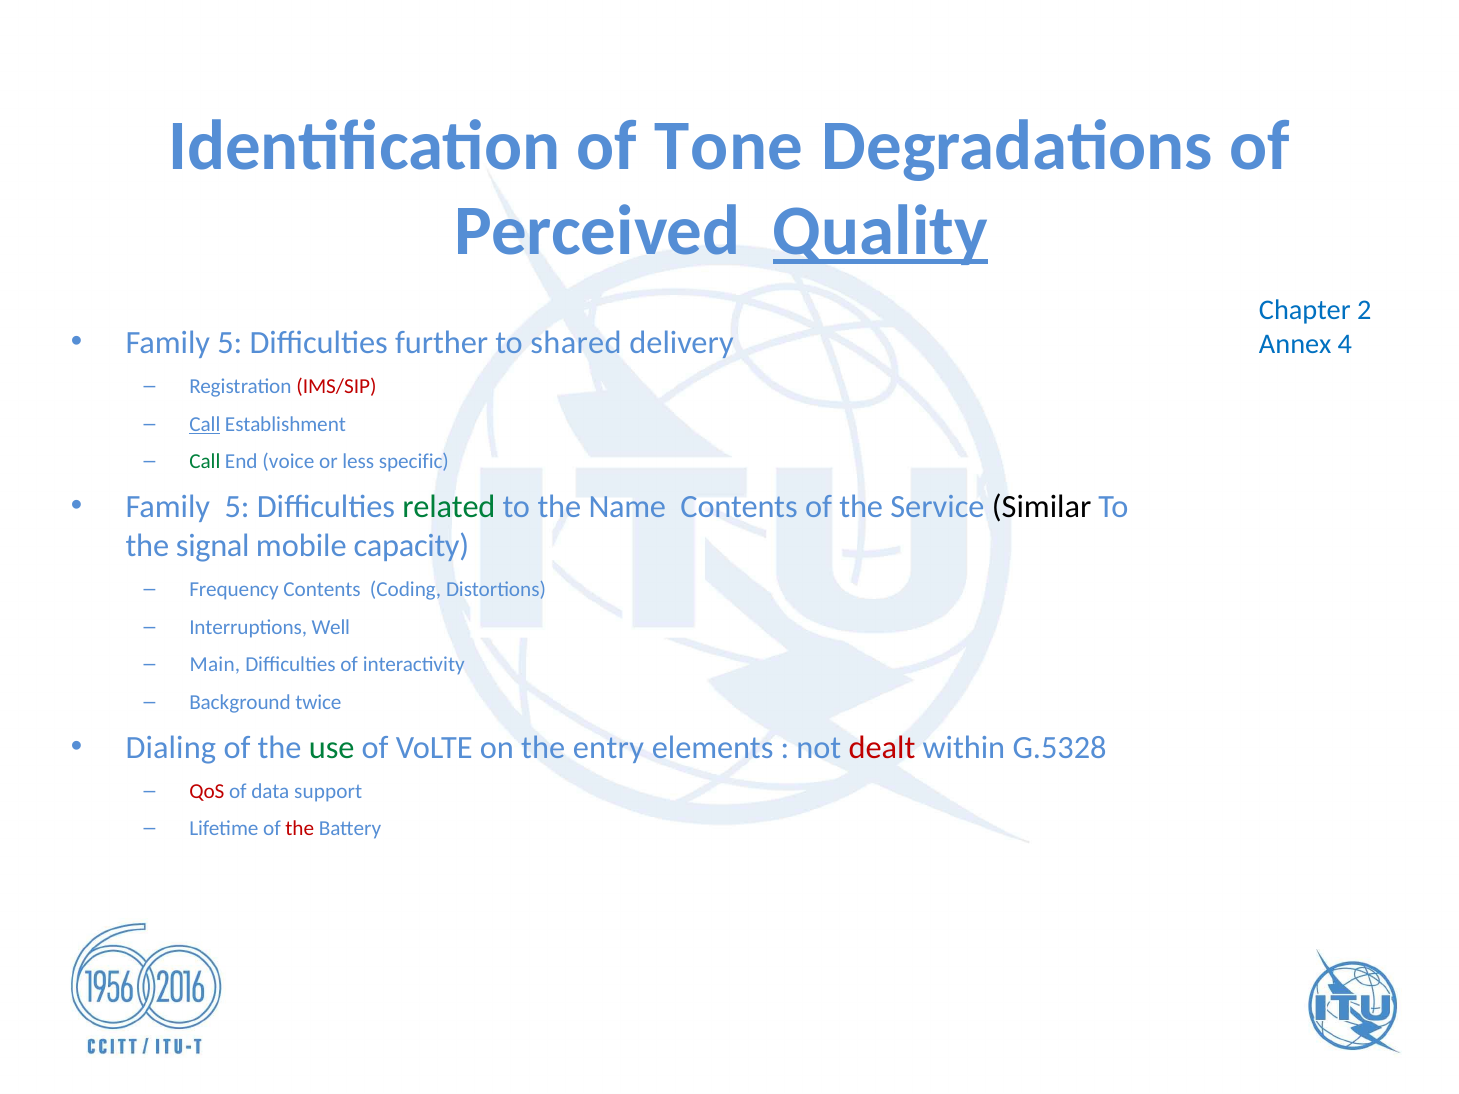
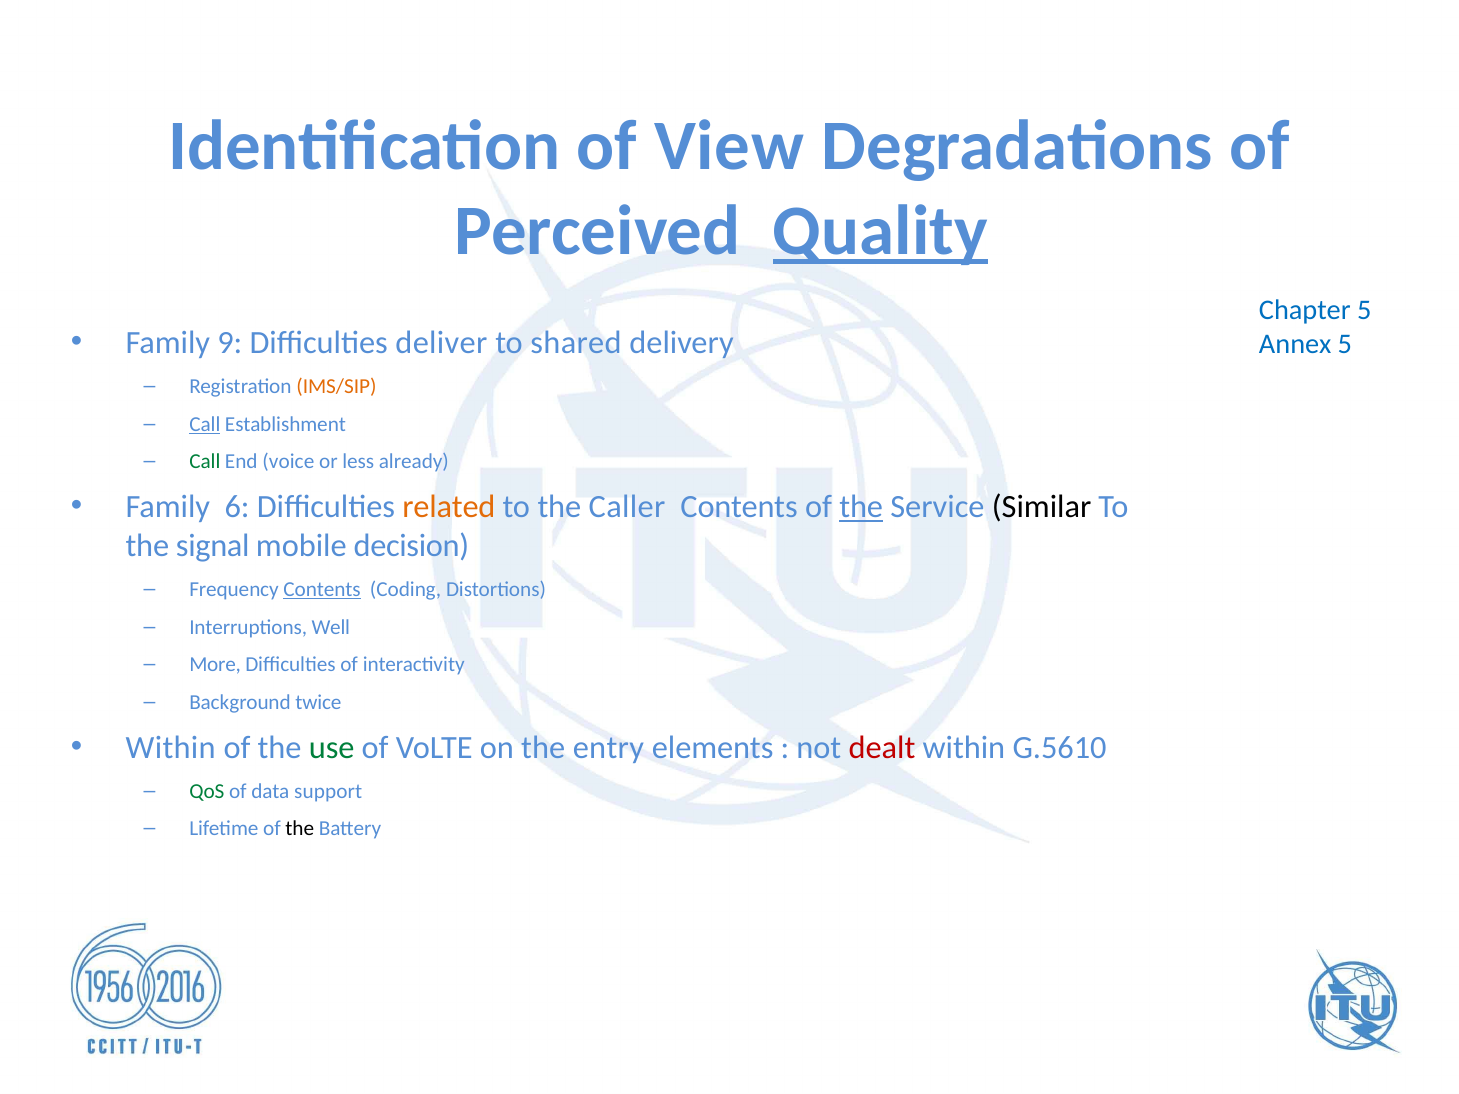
Tone: Tone -> View (729, 146)
Chapter 2: 2 -> 5 (1364, 310)
5: 5 -> 9 (230, 343)
further: further -> deliver (441, 343)
Annex 4: 4 -> 5 (1345, 344)
IMS/SIP colour: red -> orange (336, 387)
specific: specific -> already (414, 462)
5: 5 -> 6 (237, 507)
related colour: green -> orange (449, 507)
Name: Name -> Caller (627, 507)
the underline: none -> present (861, 507)
capacity: capacity -> decision (411, 546)
Contents underline: none -> present (322, 590)
Main: Main -> More (215, 665)
Dialing: Dialing -> Within (171, 748)
G.5328: G.5328 -> G.5610 (1060, 748)
QoS colour: red -> green (207, 791)
the colour: red -> black (300, 829)
